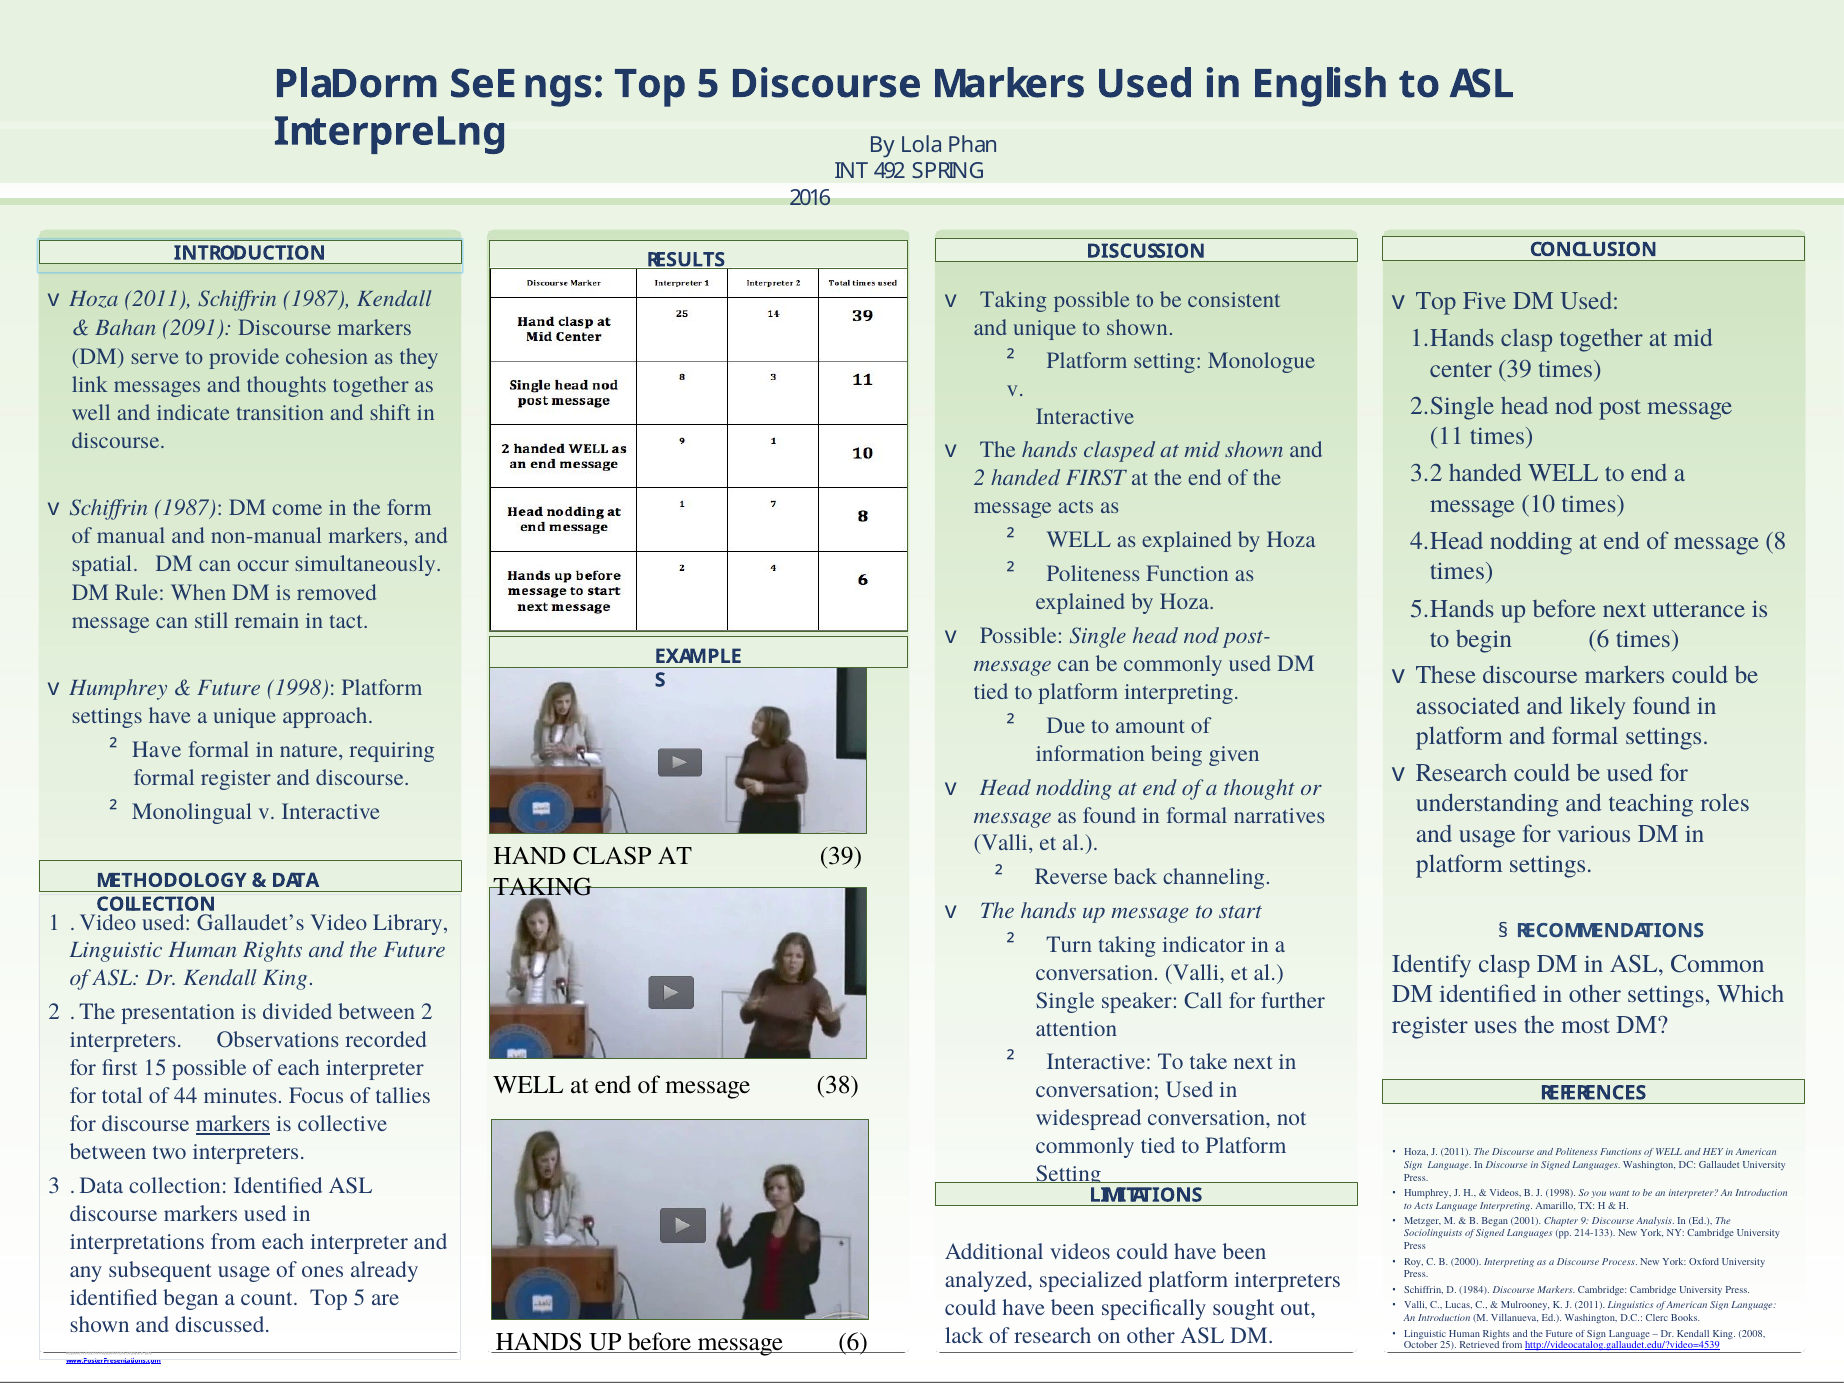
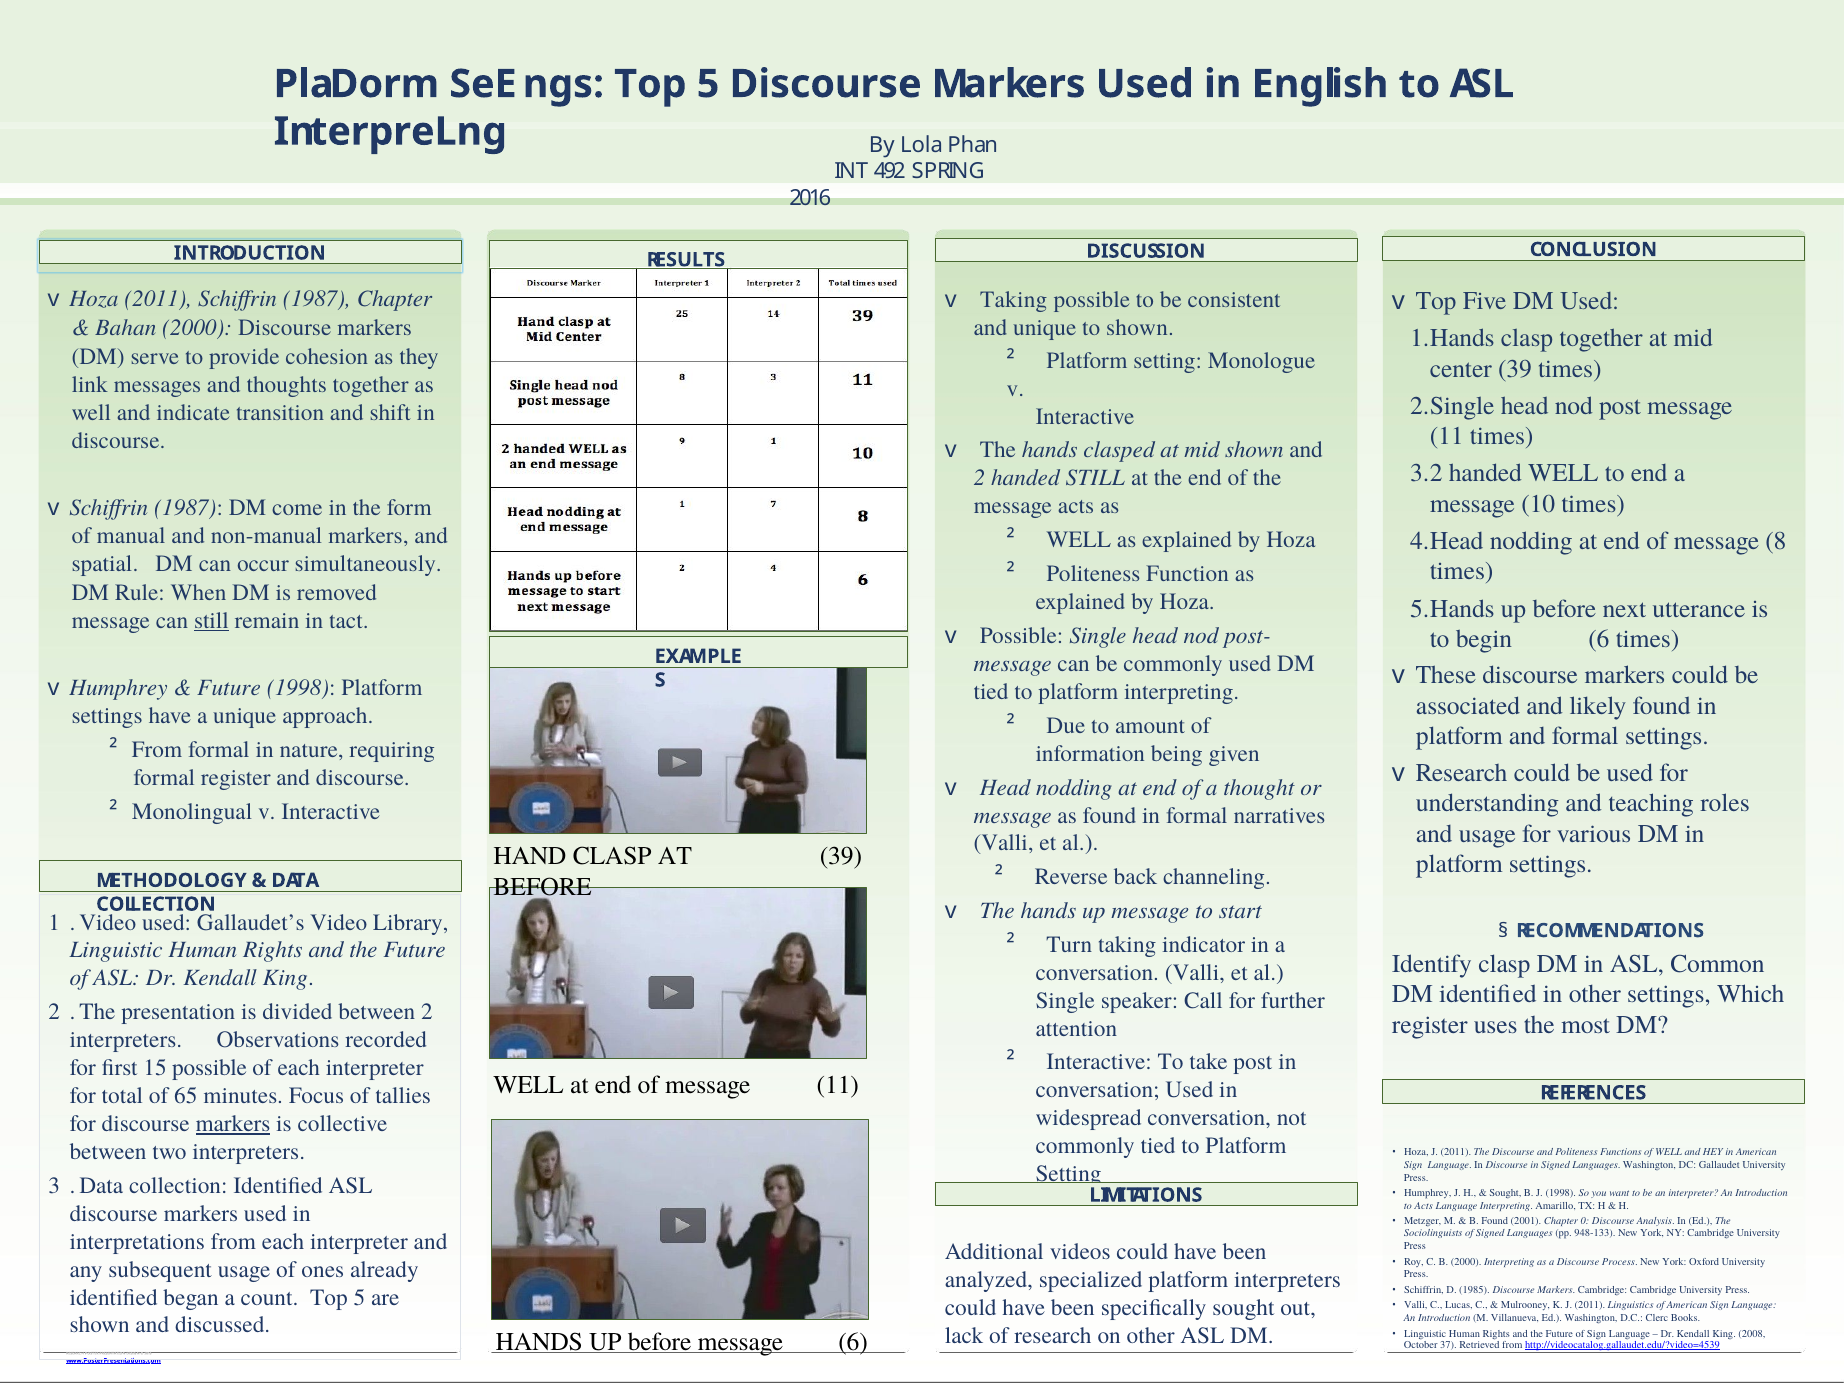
1987 Kendall: Kendall -> Chapter (394, 299)
Bahan 2091: 2091 -> 2000 (197, 328)
handed FIRST: FIRST -> STILL (1095, 478)
still underline: none -> present (211, 621)
² Have: Have -> From (157, 750)
TAKING: TAKING -> BEFORE (543, 887)
take next: next -> post (1253, 1062)
of message 38: 38 -> 11 (838, 1085)
44: 44 -> 65 (186, 1096)
Videos: Videos -> Sought (1505, 1194)
B Began: Began -> Found (1495, 1221)
9: 9 -> 0 (1585, 1221)
214-133: 214-133 -> 948-133 (1595, 1234)
1984: 1984 -> 1985 (1475, 1290)
25: 25 -> 37 (1449, 1345)
